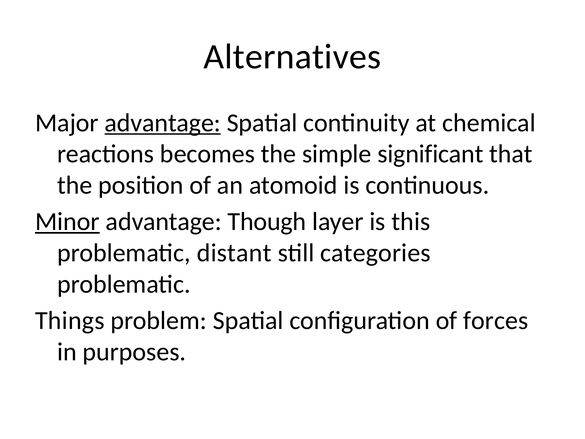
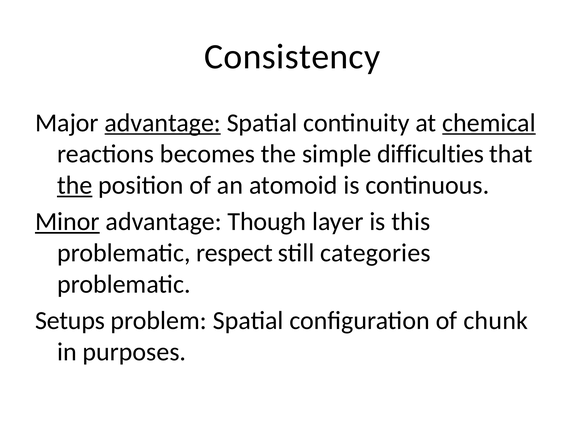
Alternatives: Alternatives -> Consistency (292, 57)
chemical underline: none -> present (489, 123)
significant: significant -> difficulties (431, 154)
the underline: none -> present (75, 185)
distant: distant -> respect (234, 253)
Things: Things -> Setups (70, 320)
forces: forces -> chunk (496, 320)
